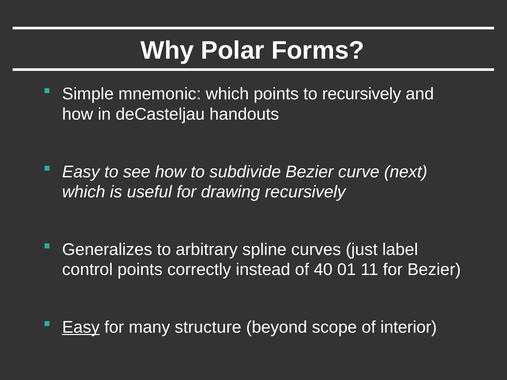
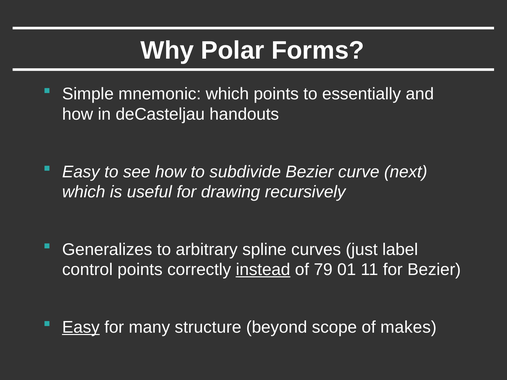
to recursively: recursively -> essentially (362, 94)
instead underline: none -> present (263, 270)
40: 40 -> 79 (323, 270)
interior: interior -> makes (409, 327)
